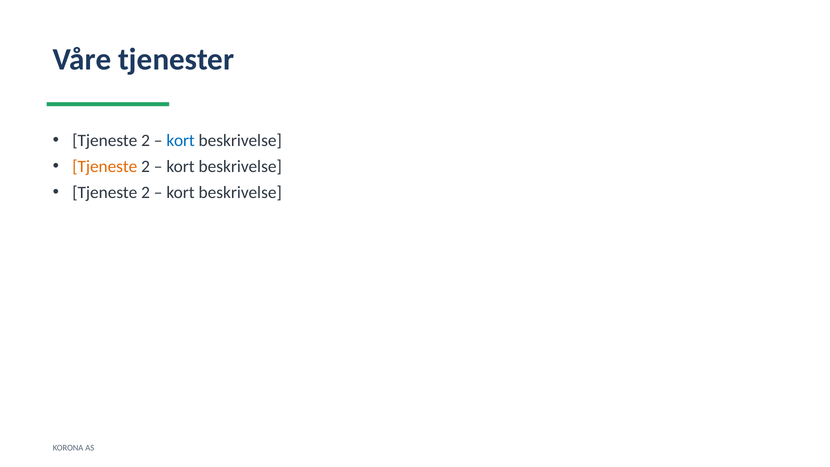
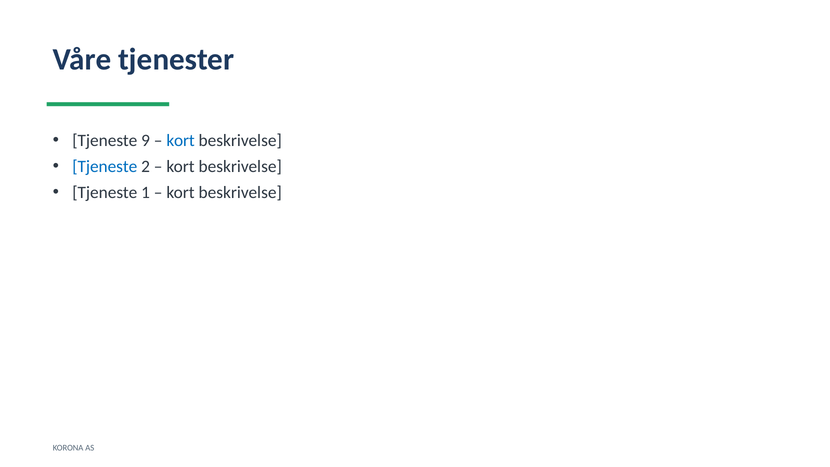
2: 2 -> 9 (146, 141)
Tjeneste colour: orange -> blue (105, 167)
2: 2 -> 1 (146, 192)
